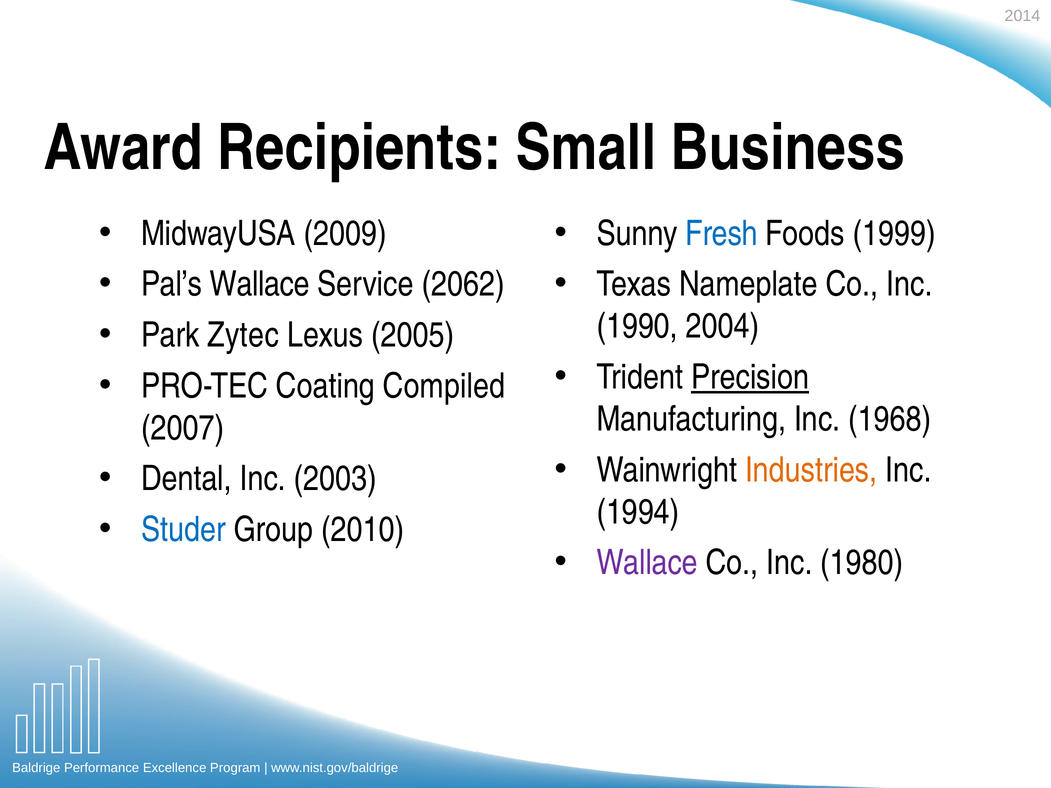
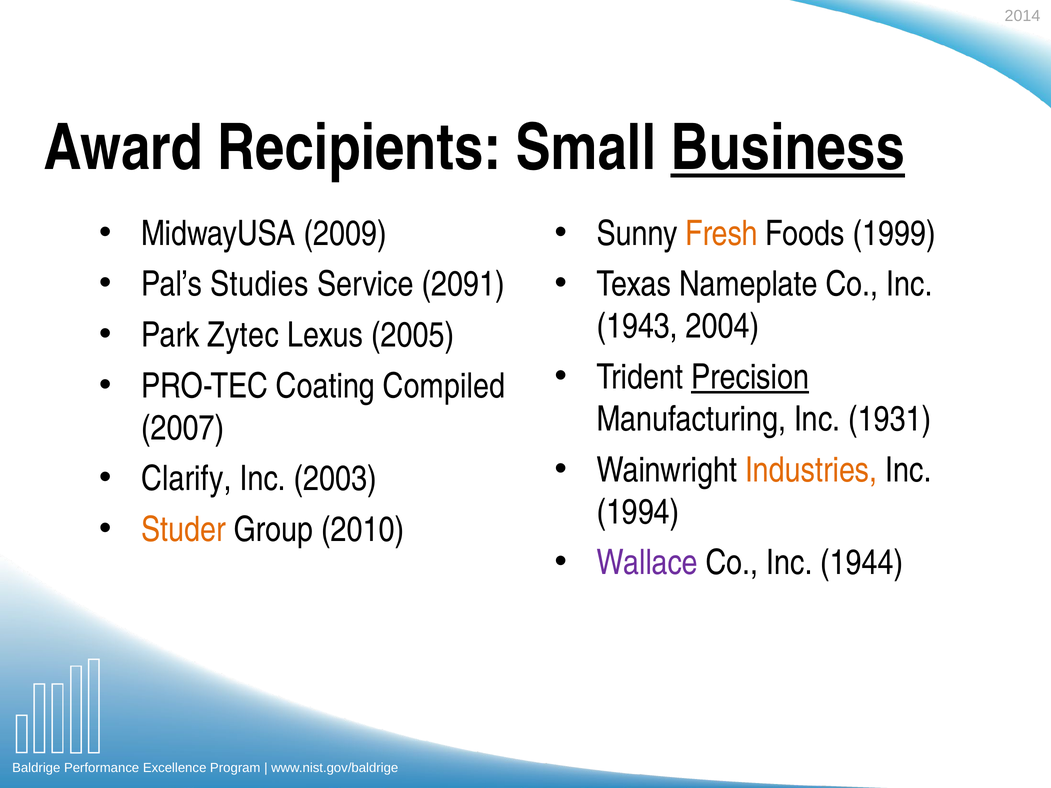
Business underline: none -> present (788, 148)
Fresh colour: blue -> orange (722, 234)
Pal’s Wallace: Wallace -> Studies (259, 284)
2062: 2062 -> 2091 (463, 284)
1990: 1990 -> 1943 (637, 326)
1968: 1968 -> 1931 (890, 419)
Dental: Dental -> Clarify (186, 479)
Studer colour: blue -> orange (183, 530)
1980: 1980 -> 1944 (862, 563)
